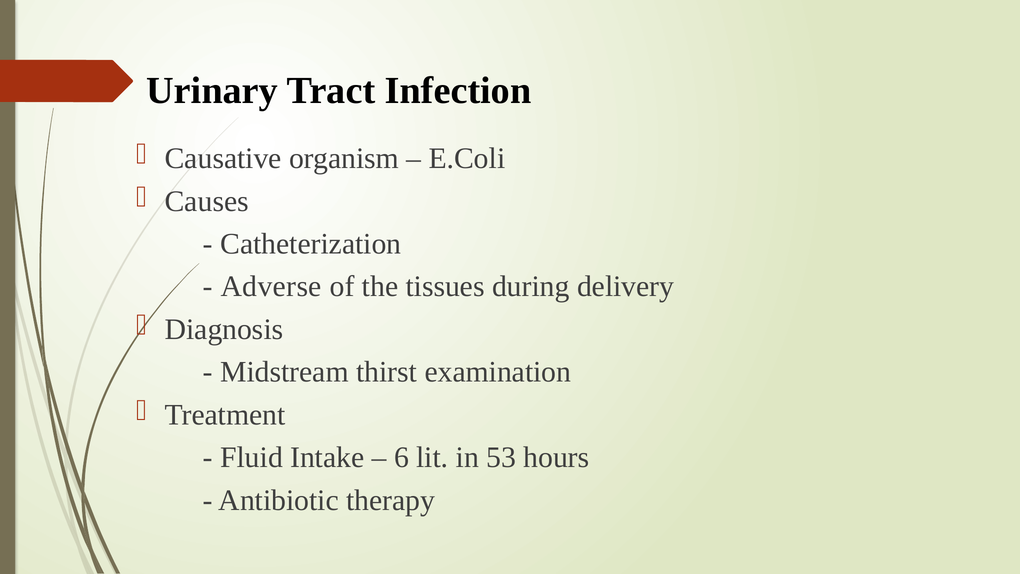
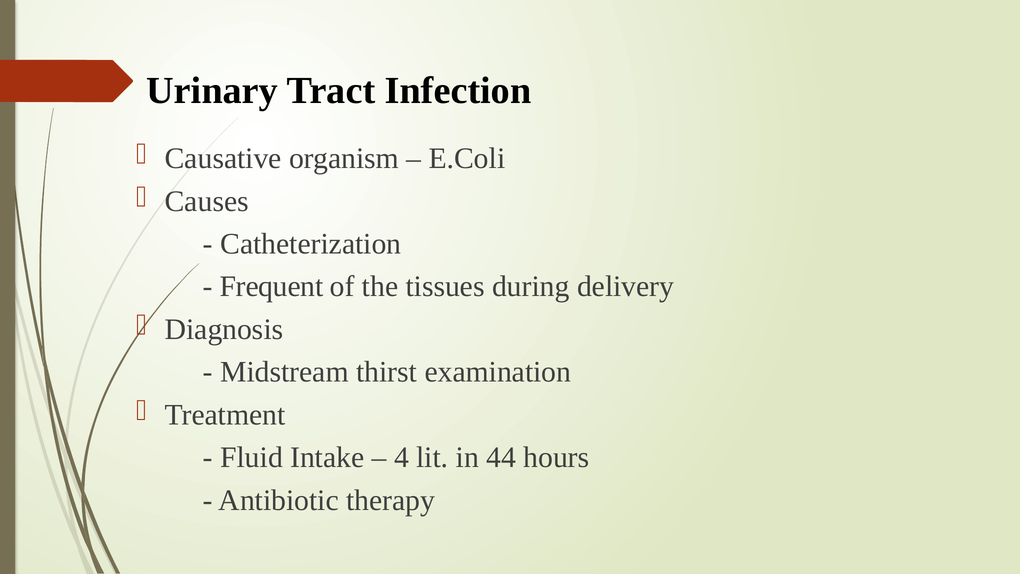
Adverse: Adverse -> Frequent (271, 287)
6: 6 -> 4 (401, 457)
53: 53 -> 44 (501, 457)
